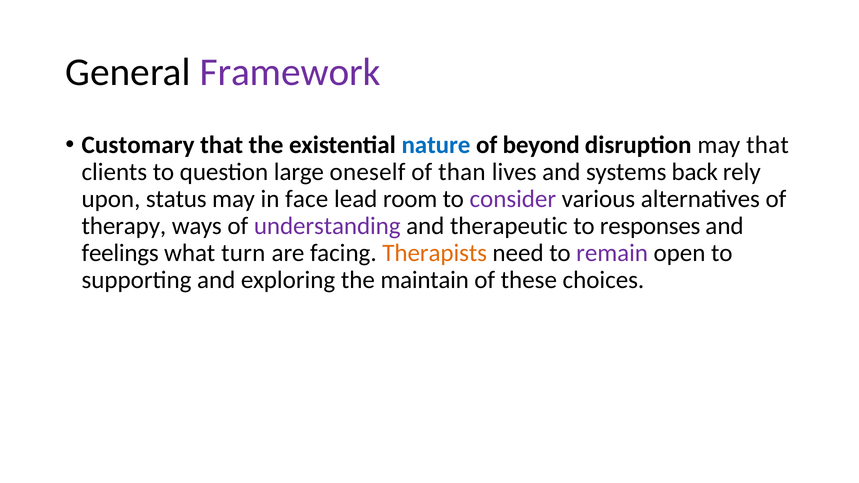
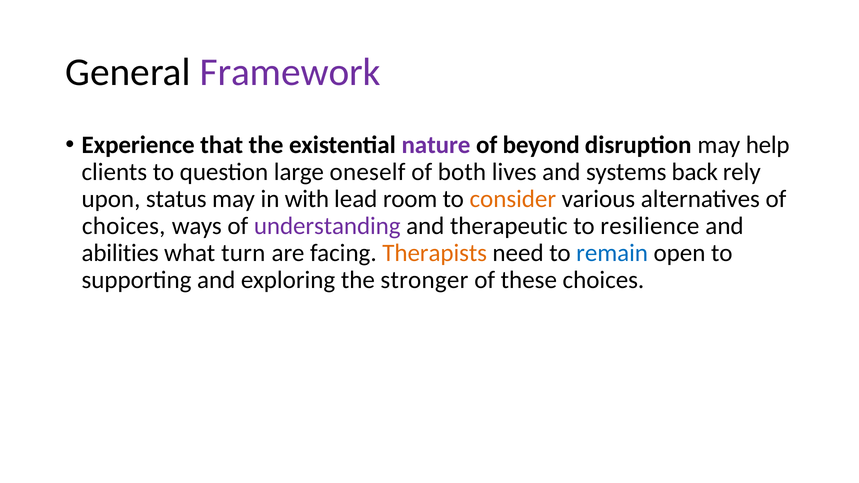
Customary: Customary -> Experience (138, 145)
nature colour: blue -> purple (436, 145)
may that: that -> help (768, 145)
than: than -> both (462, 172)
face: face -> with (307, 199)
consider colour: purple -> orange (513, 199)
therapy: therapy -> choices (124, 226)
responses: responses -> resilience (650, 226)
feelings: feelings -> abilities (120, 253)
remain colour: purple -> blue (612, 253)
maintain: maintain -> stronger (424, 280)
